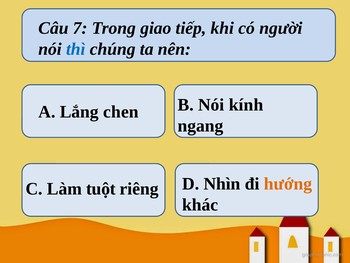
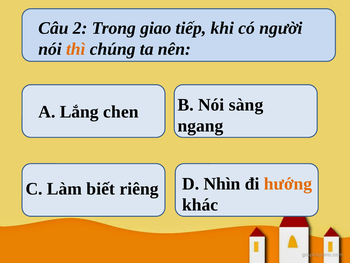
7: 7 -> 2 (80, 28)
thì colour: blue -> orange (76, 49)
kính: kính -> sàng (246, 105)
tuột: tuột -> biết (101, 188)
